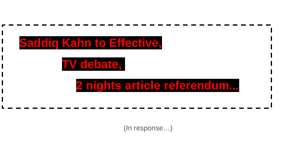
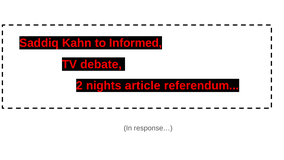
Effective: Effective -> Informed (136, 43)
